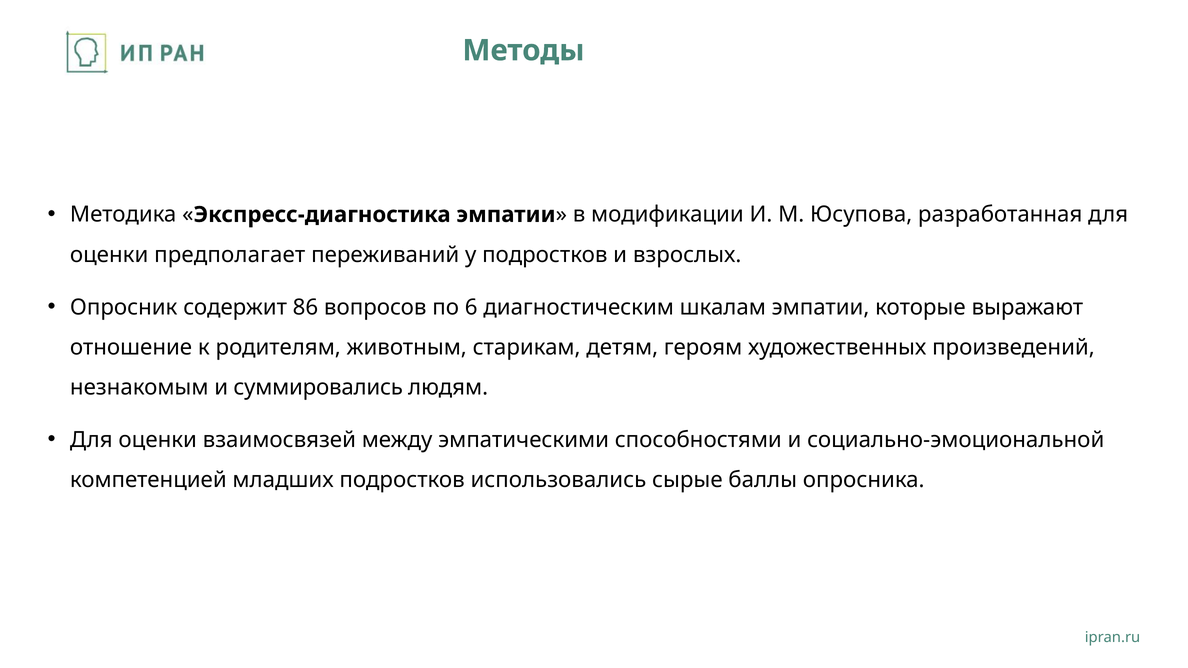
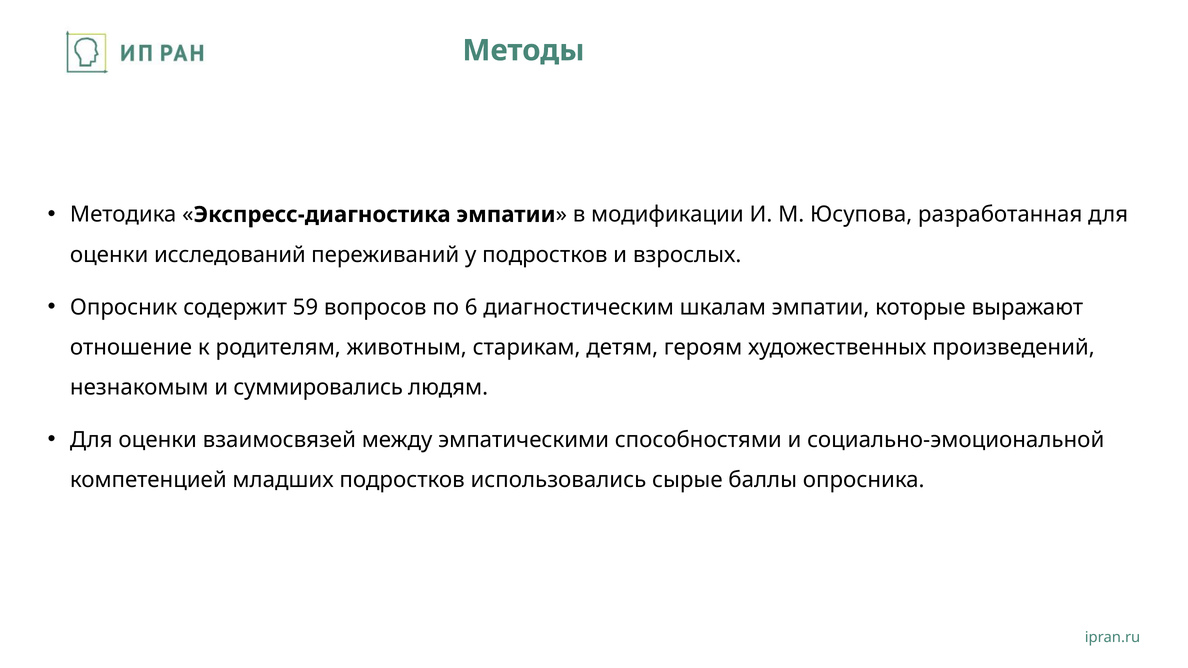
предполагает: предполагает -> исследований (230, 255)
86: 86 -> 59 (305, 307)
